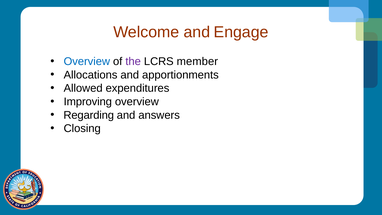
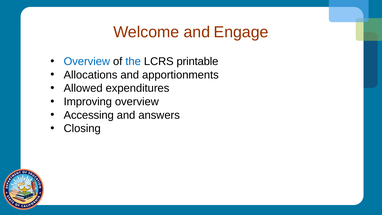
the colour: purple -> blue (133, 62)
member: member -> printable (197, 62)
Regarding: Regarding -> Accessing (89, 115)
